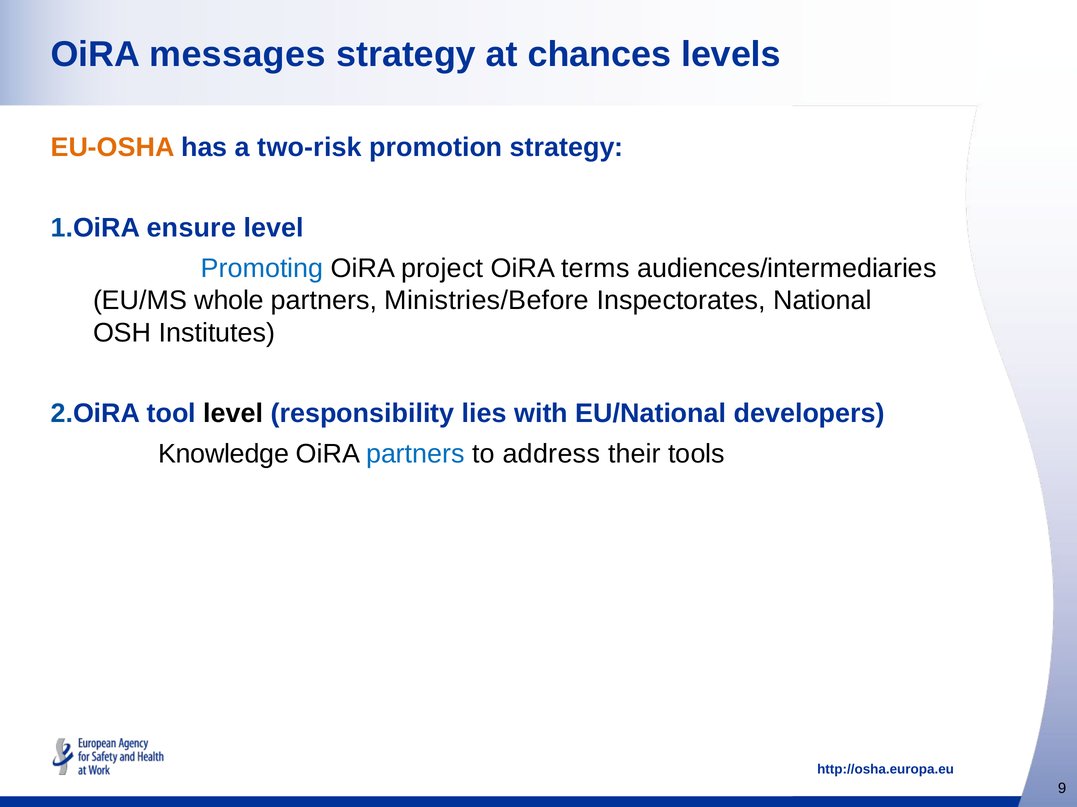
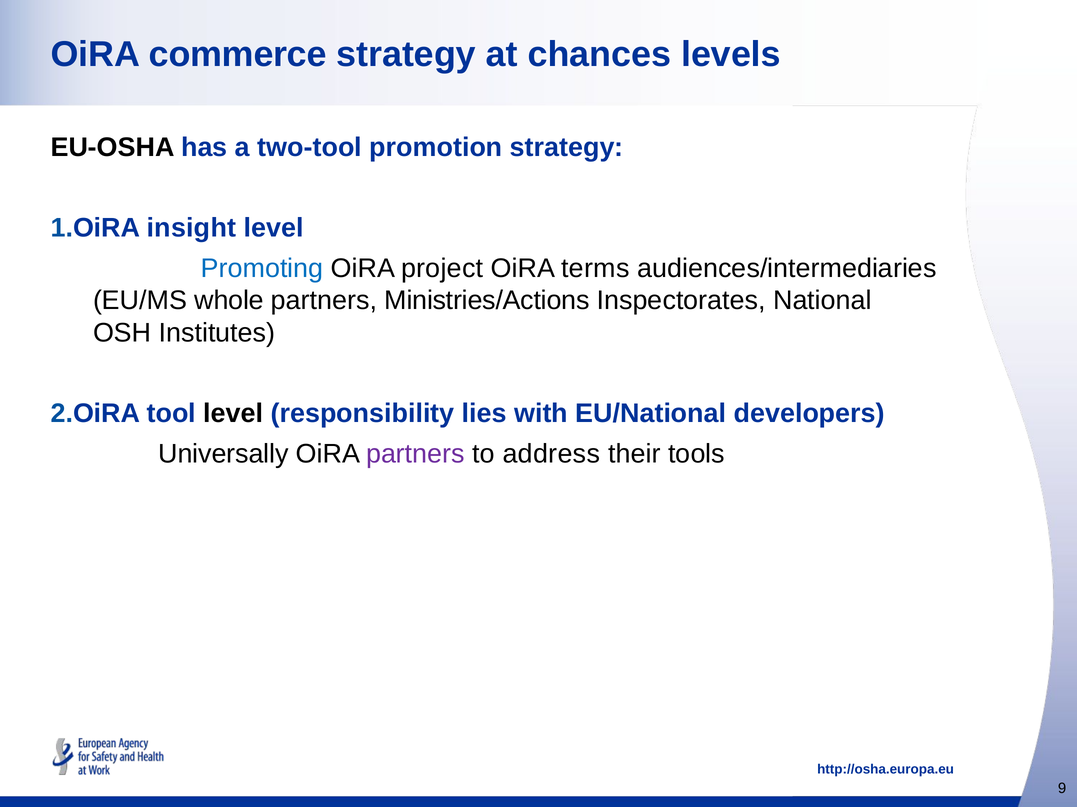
messages: messages -> commerce (238, 54)
EU-OSHA colour: orange -> black (113, 147)
two-risk: two-risk -> two-tool (310, 147)
ensure: ensure -> insight (191, 228)
Ministries/Before: Ministries/Before -> Ministries/Actions (487, 301)
Knowledge: Knowledge -> Universally (223, 454)
partners colour: blue -> purple (415, 454)
